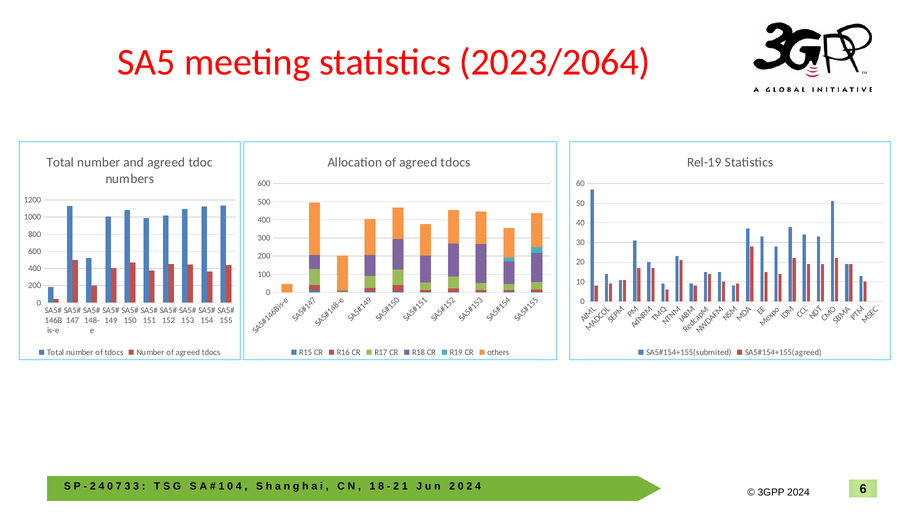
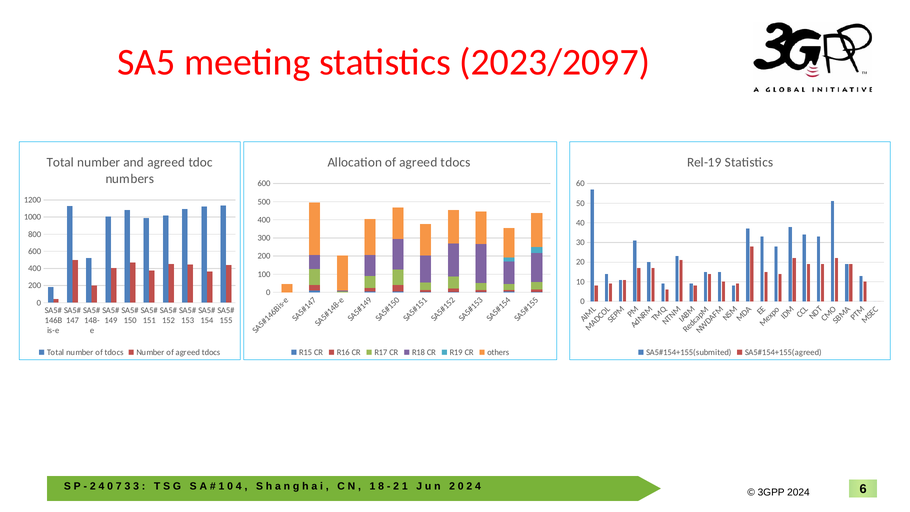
2023/2064: 2023/2064 -> 2023/2097 (555, 62)
